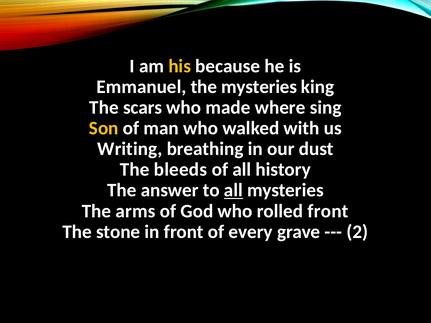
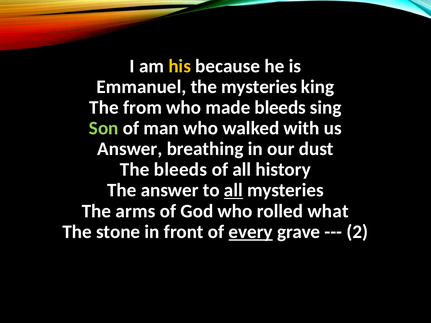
scars: scars -> from (142, 108)
made where: where -> bleeds (280, 108)
Son colour: yellow -> light green (104, 128)
Writing: Writing -> Answer (130, 149)
rolled front: front -> what (328, 211)
every underline: none -> present (251, 232)
